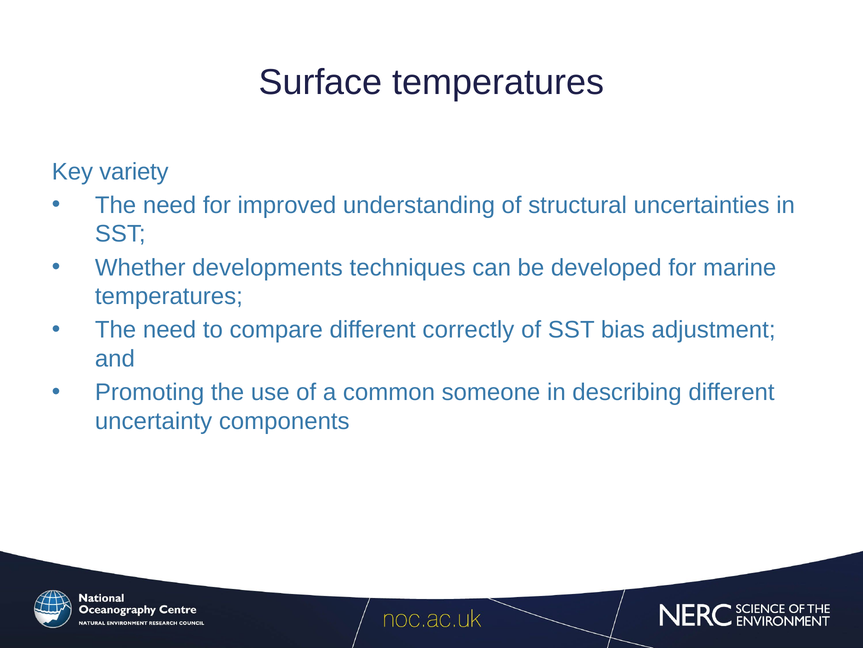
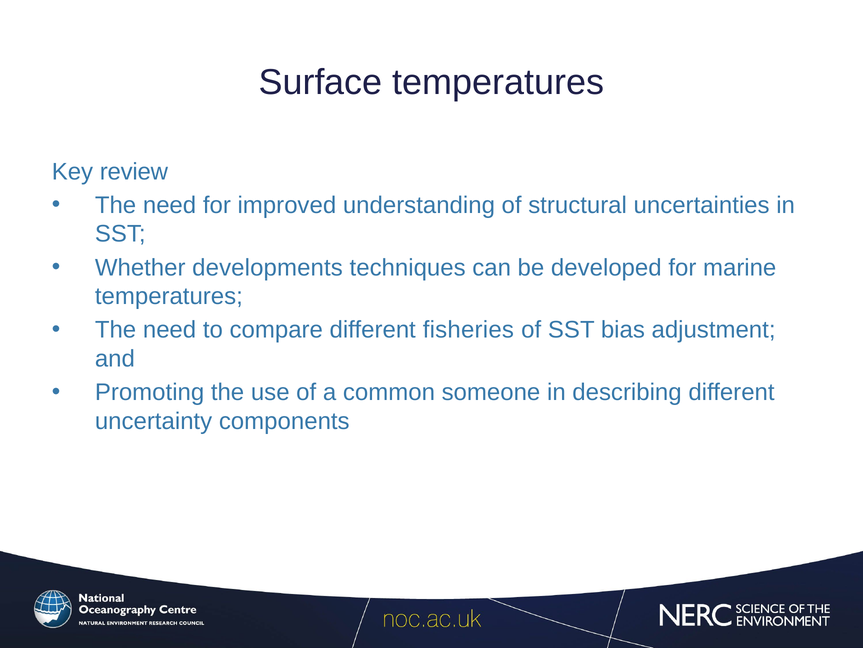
variety: variety -> review (134, 171)
correctly: correctly -> fisheries (468, 330)
